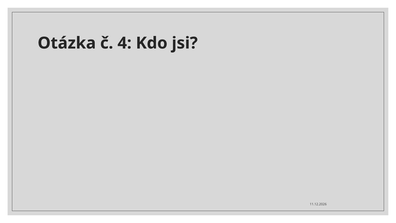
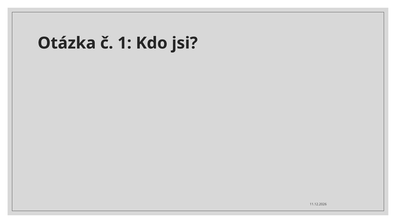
4: 4 -> 1 (125, 43)
